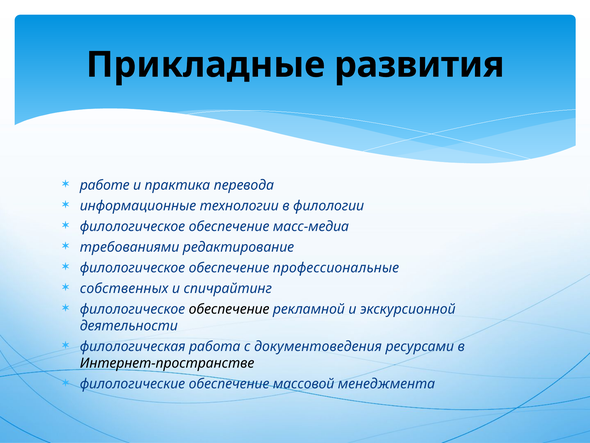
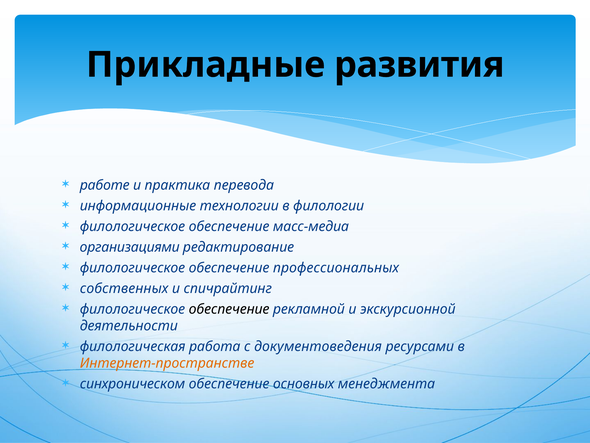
требованиями: требованиями -> организациями (130, 247)
профессиональные: профессиональные -> профессиональных (336, 268)
Интернет-пространстве colour: black -> orange (167, 363)
филологические: филологические -> синхроническом (133, 384)
массовой: массовой -> основных (304, 384)
